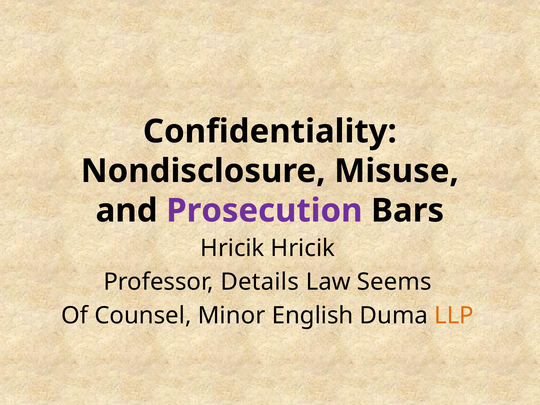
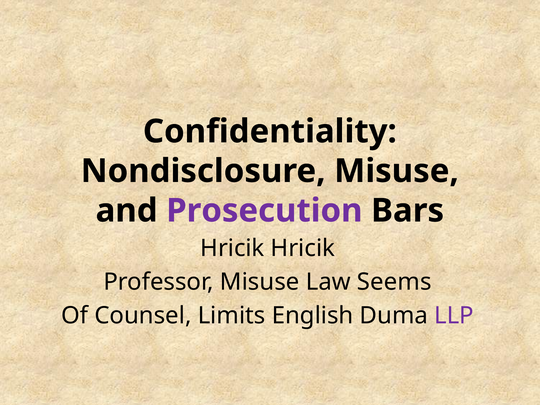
Professor Details: Details -> Misuse (260, 282)
Minor: Minor -> Limits (232, 316)
LLP colour: orange -> purple (454, 316)
